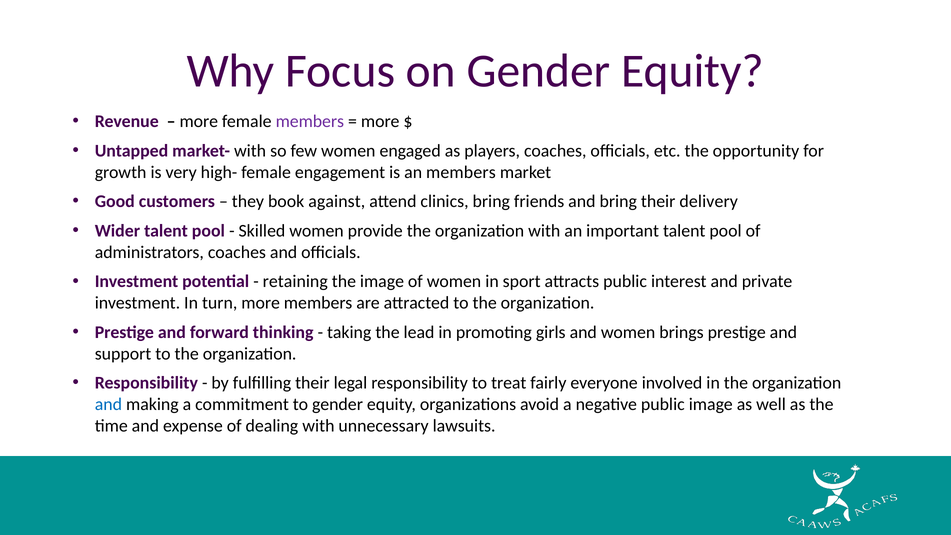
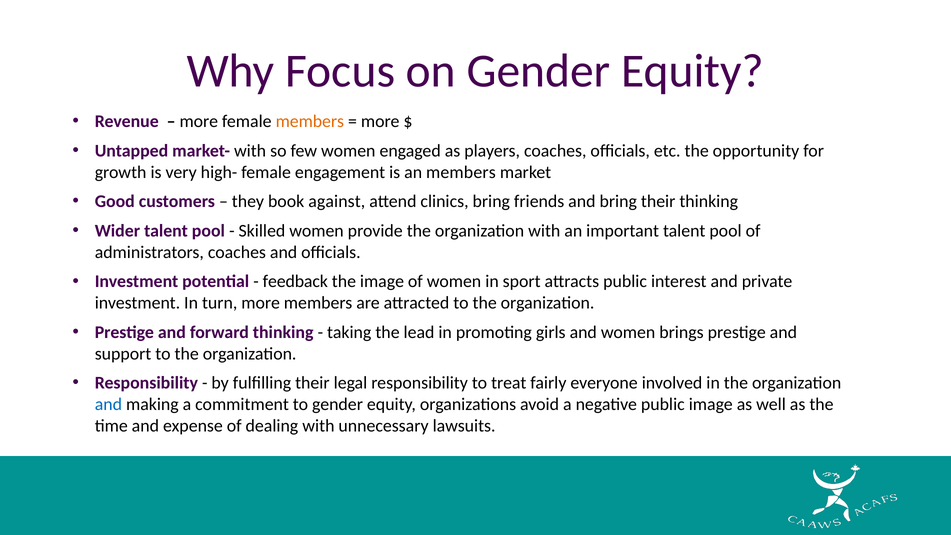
members colour: purple -> orange (310, 121)
their delivery: delivery -> thinking (709, 202)
retaining: retaining -> feedback (295, 282)
